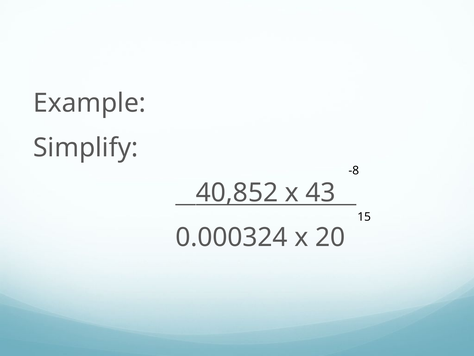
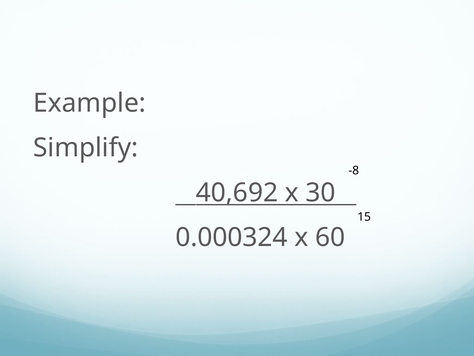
40,852: 40,852 -> 40,692 (237, 192)
43: 43 -> 30 (321, 192)
20: 20 -> 60 (330, 237)
